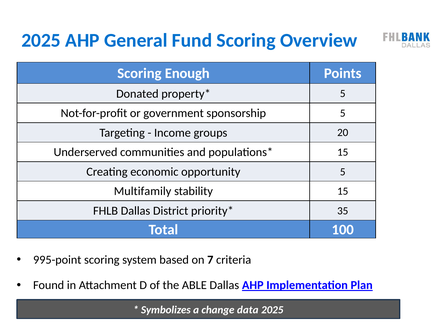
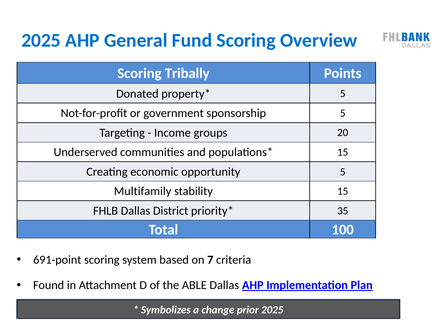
Enough: Enough -> Tribally (187, 73)
995-point: 995-point -> 691-point (57, 260)
data: data -> prior (248, 310)
